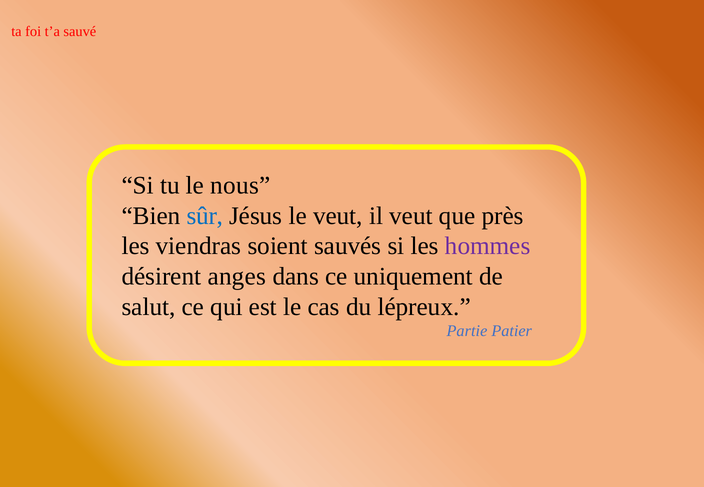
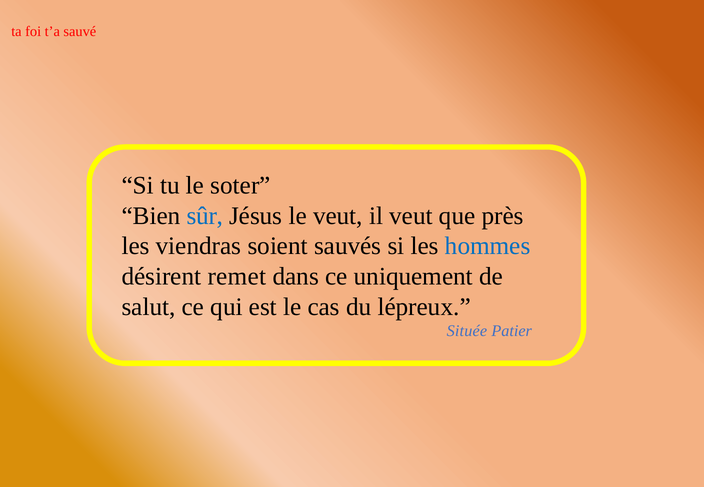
nous: nous -> soter (241, 186)
hommes colour: purple -> blue (488, 246)
anges: anges -> remet (237, 277)
Partie: Partie -> Située (467, 331)
